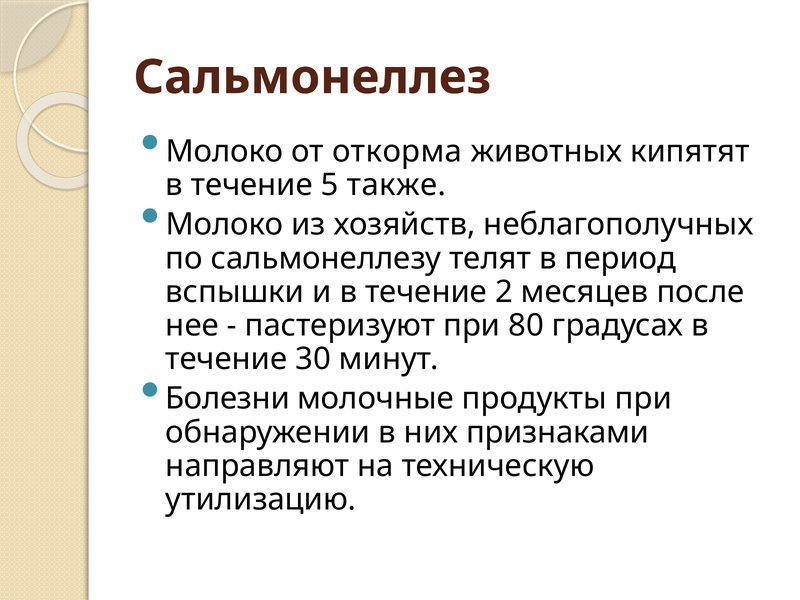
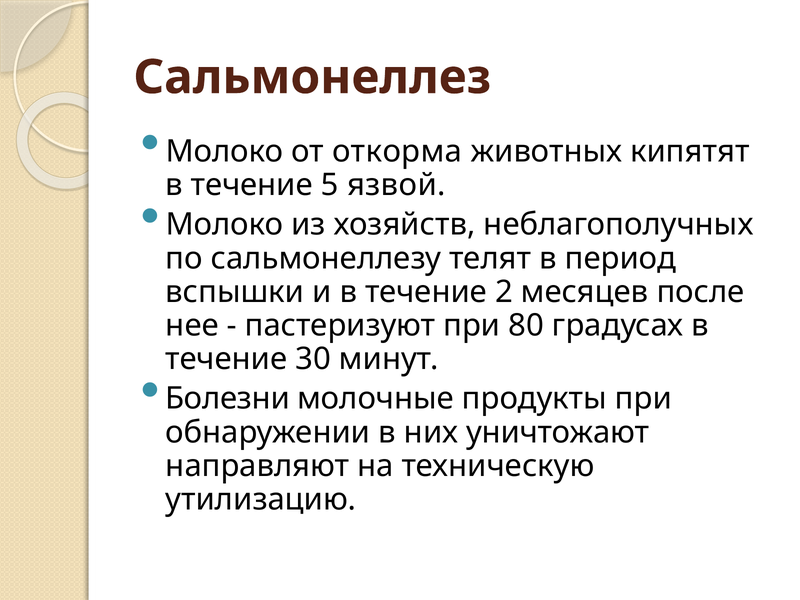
также: также -> язвой (396, 185)
признаками: признаками -> уничтожают (558, 432)
